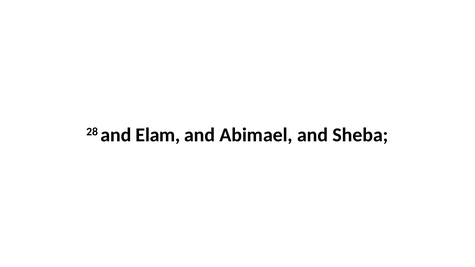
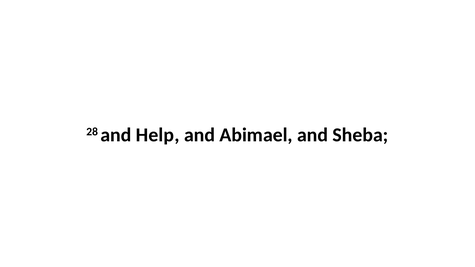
Elam: Elam -> Help (158, 135)
